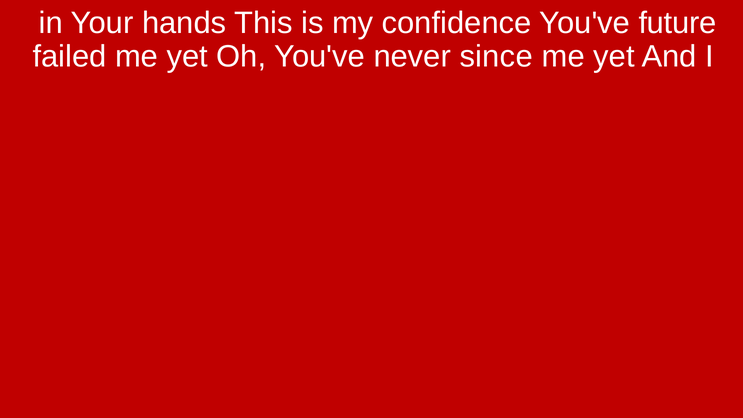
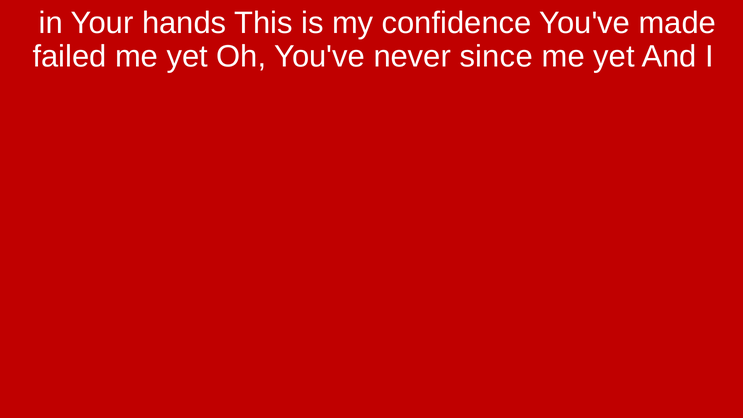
future: future -> made (677, 23)
